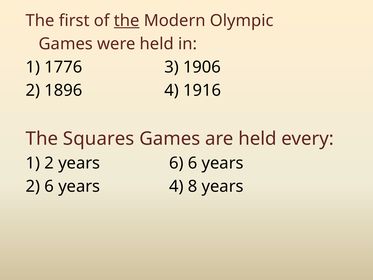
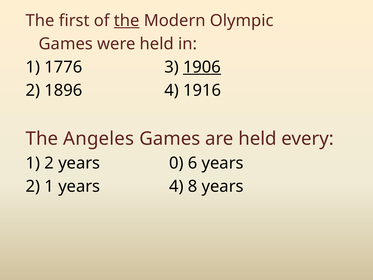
1906 underline: none -> present (202, 67)
Squares: Squares -> Angeles (99, 139)
years 6: 6 -> 0 (176, 163)
2 6: 6 -> 1 (49, 186)
